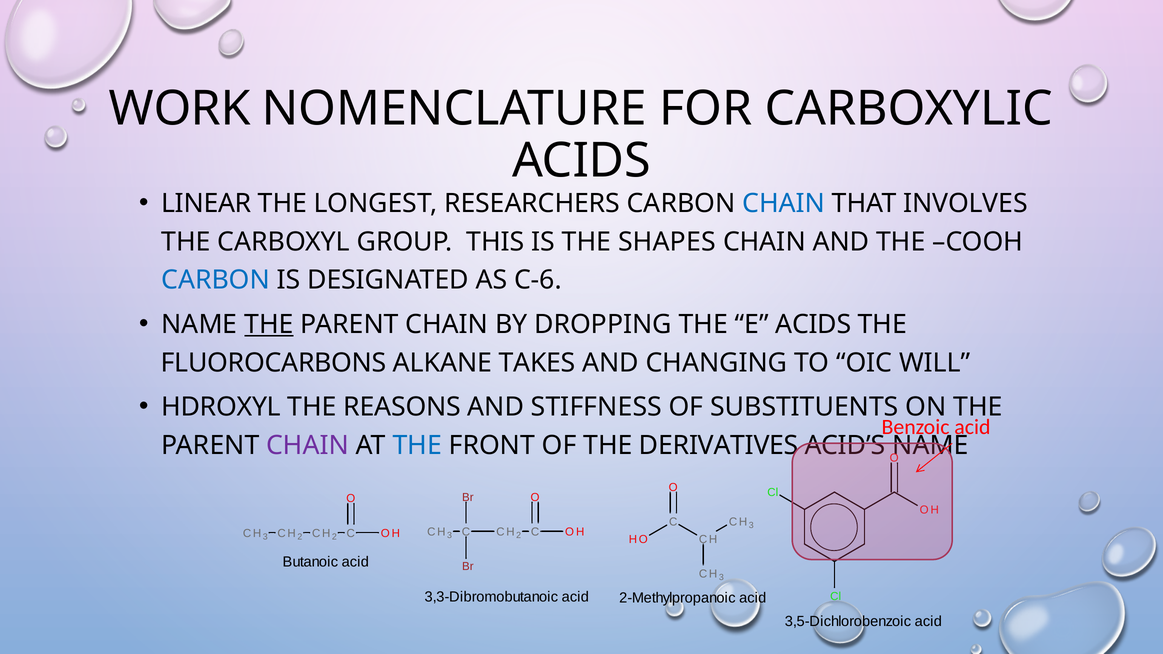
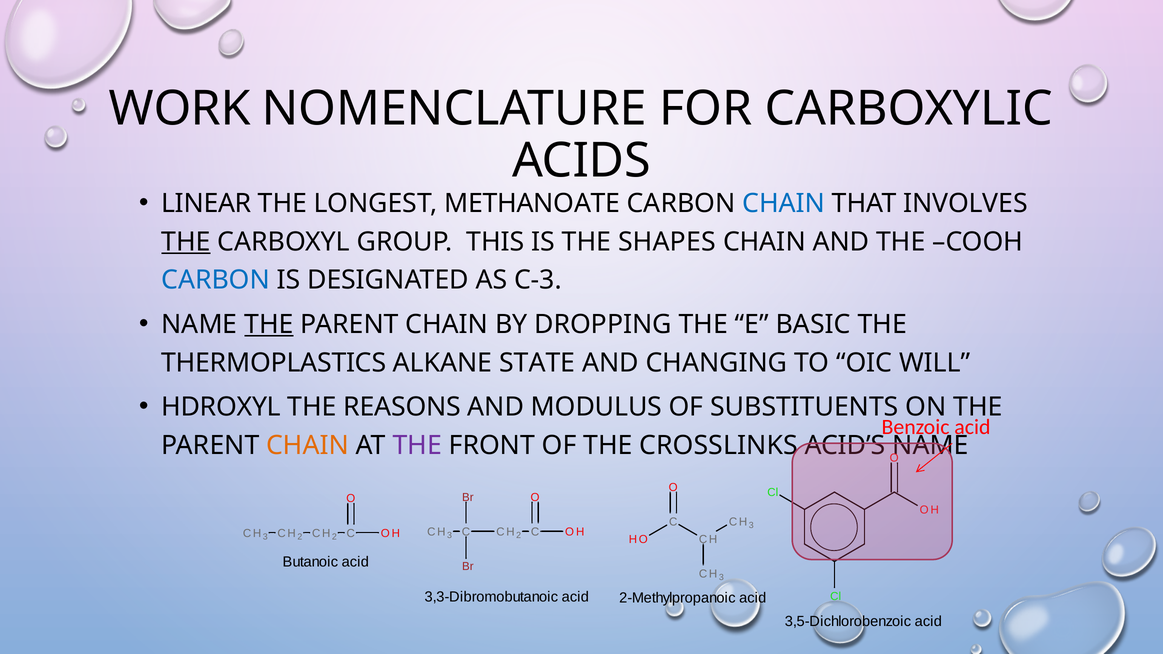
RESEARCHERS: RESEARCHERS -> METHANOATE (532, 203)
THE underline: none -> present (186, 242)
C-6: C-6 -> C-3 (538, 280)
E ACIDS: ACIDS -> BASIC (813, 325)
FLUOROCARBONS: FLUOROCARBONS -> THERMOPLASTICS (274, 363)
TAKES: TAKES -> STATE (537, 363)
STIFFNESS: STIFFNESS -> MODULUS (596, 407)
CHAIN colour: purple -> orange (308, 446)
THE colour: blue -> purple (417, 446)
DERIVATIVES: DERIVATIVES -> CROSSLINKS (719, 446)
